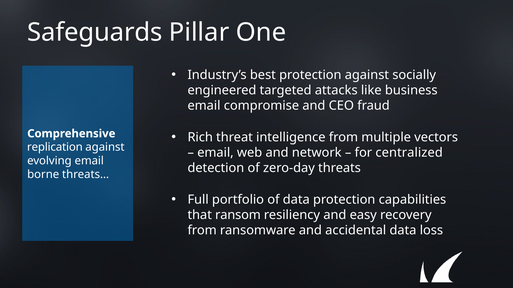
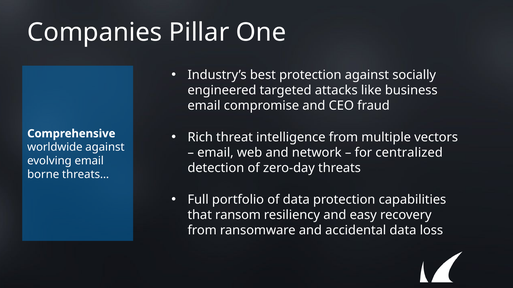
Safeguards: Safeguards -> Companies (95, 33)
replication: replication -> worldwide (55, 148)
